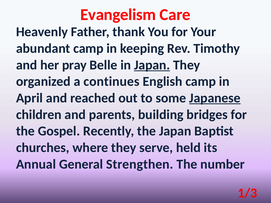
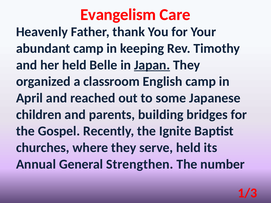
her pray: pray -> held (74, 65)
continues: continues -> classroom (112, 82)
Japanese underline: present -> none (215, 98)
the Japan: Japan -> Ignite (175, 131)
